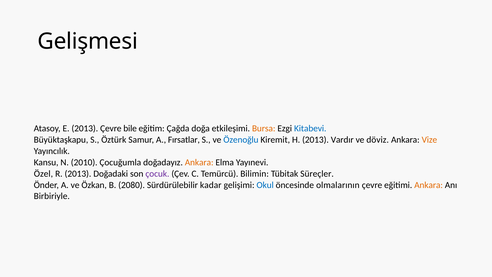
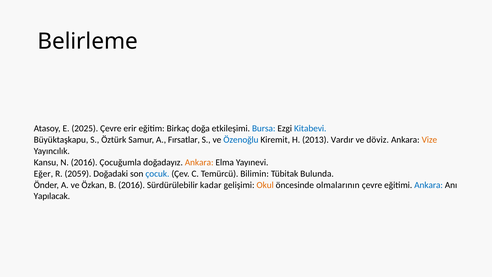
Gelişmesi: Gelişmesi -> Belirleme (88, 41)
E 2013: 2013 -> 2025 (85, 128)
bile: bile -> erir (130, 128)
Çağda: Çağda -> Birkaç (178, 128)
Bursa colour: orange -> blue (264, 128)
N 2010: 2010 -> 2016 (84, 162)
Özel: Özel -> Eğer (43, 174)
R 2013: 2013 -> 2059 (78, 174)
çocuk colour: purple -> blue (157, 174)
Süreçler: Süreçler -> Bulunda (317, 174)
B 2080: 2080 -> 2016 (132, 185)
Okul colour: blue -> orange (265, 185)
Ankara colour: orange -> blue (429, 185)
Birbiriyle: Birbiriyle -> Yapılacak (52, 196)
